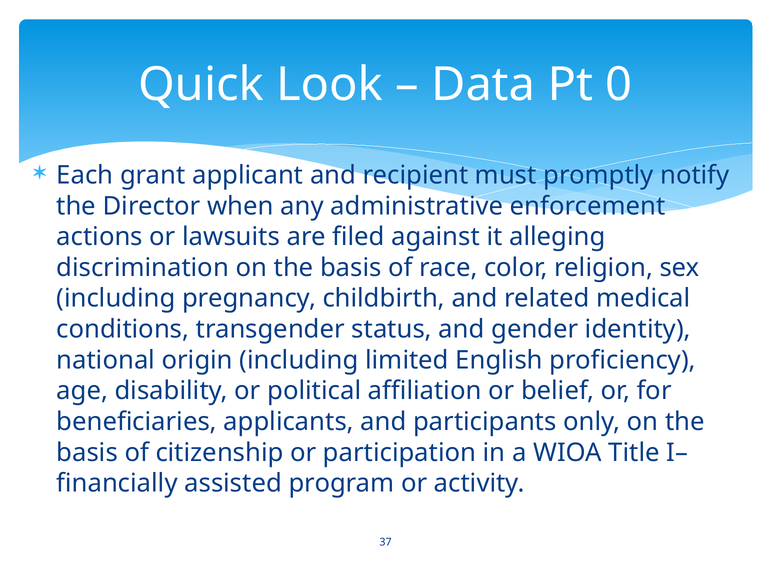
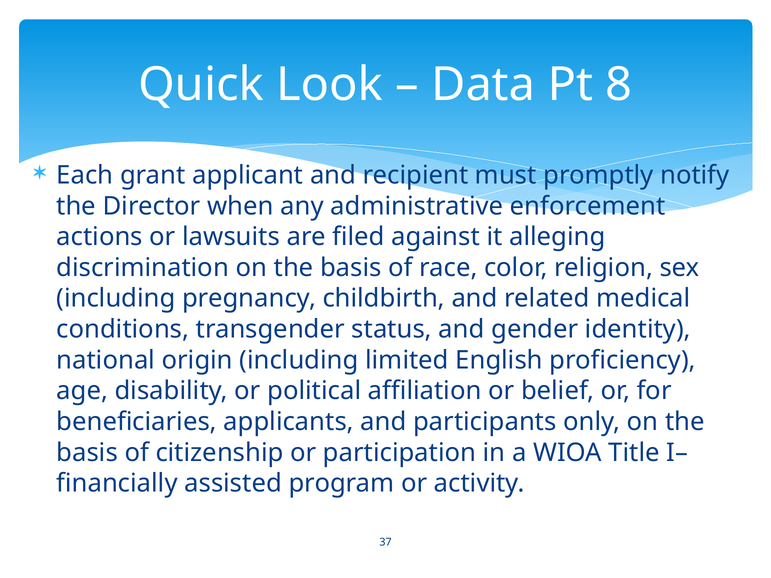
0: 0 -> 8 (619, 85)
